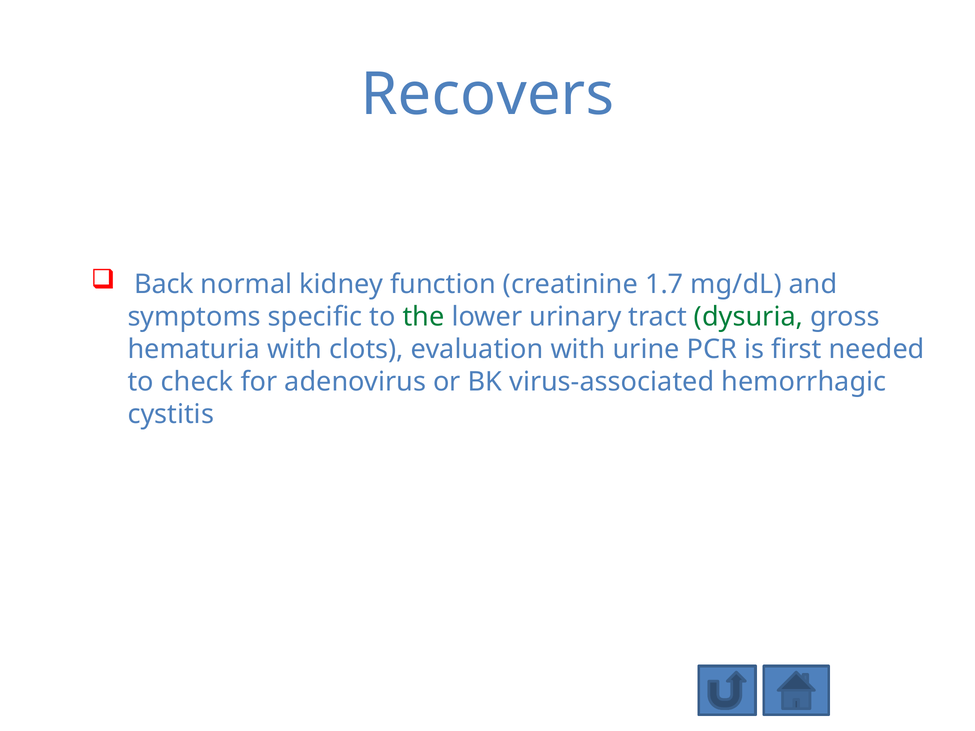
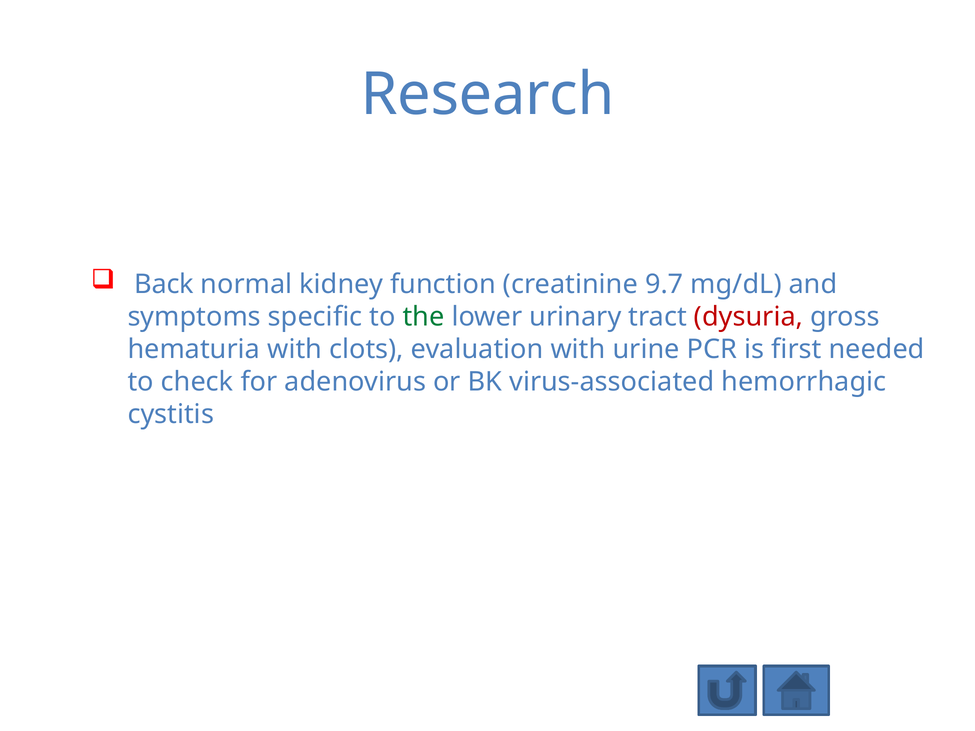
Recovers: Recovers -> Research (488, 94)
1.7: 1.7 -> 9.7 (664, 284)
dysuria colour: green -> red (748, 317)
